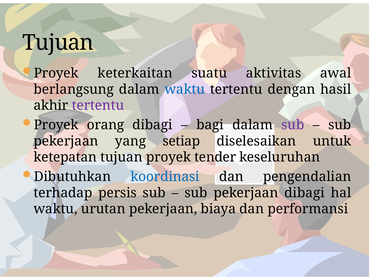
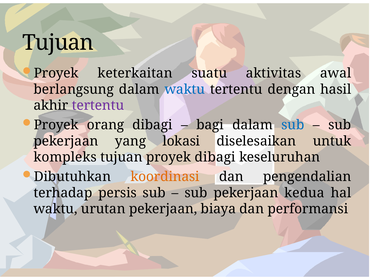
sub colour: purple -> blue (293, 125)
setiap: setiap -> lokasi (181, 141)
ketepatan: ketepatan -> kompleks (65, 158)
proyek tender: tender -> dibagi (215, 158)
koordinasi colour: blue -> orange (165, 177)
pekerjaan dibagi: dibagi -> kedua (304, 193)
